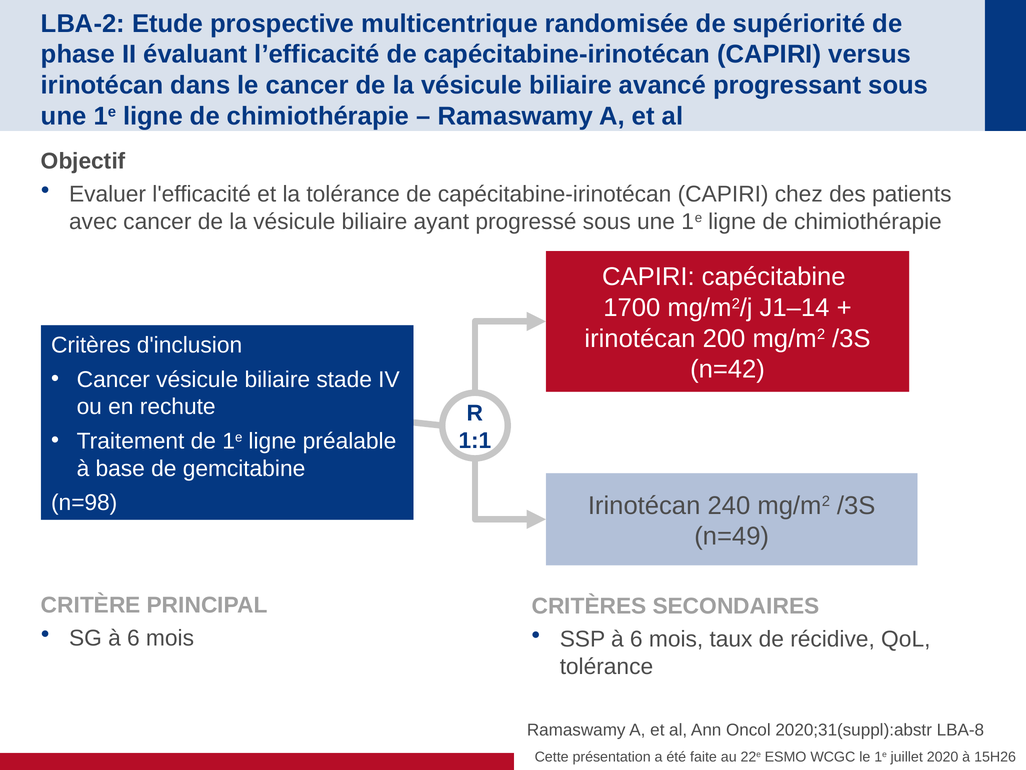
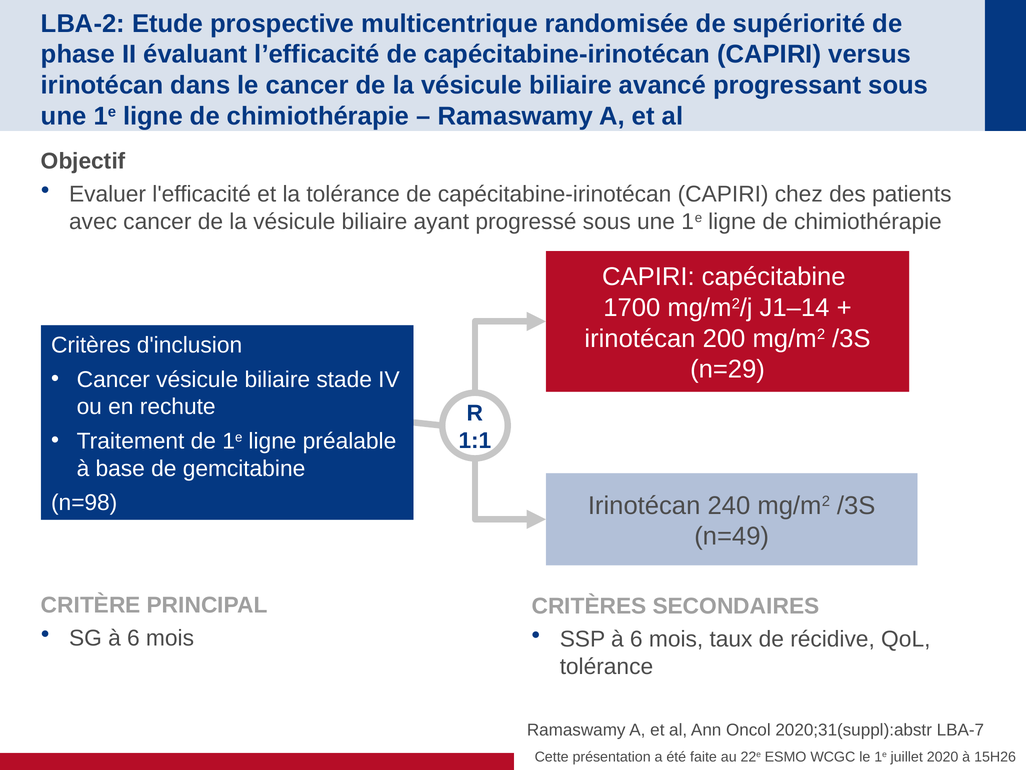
n=42: n=42 -> n=29 (728, 369)
LBA-8: LBA-8 -> LBA-7 (960, 730)
